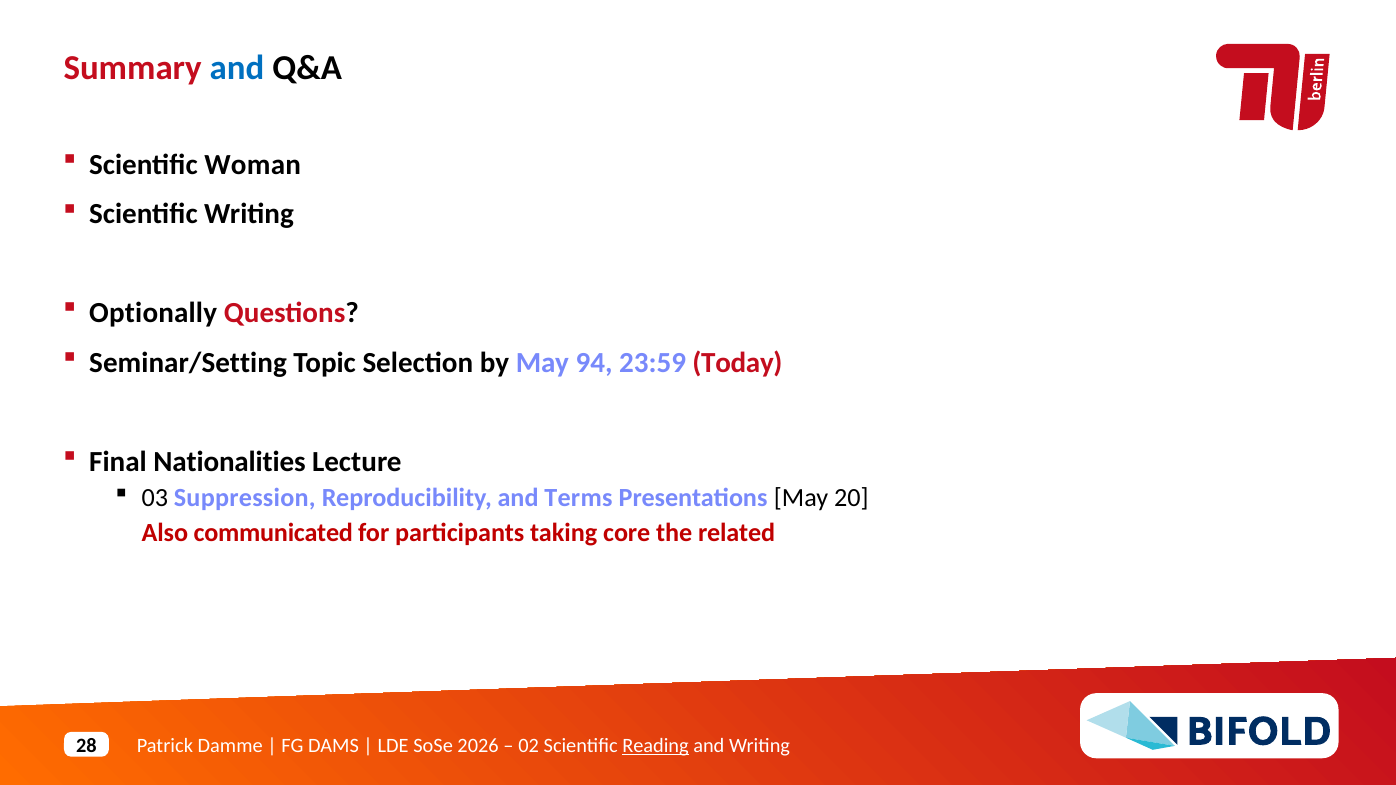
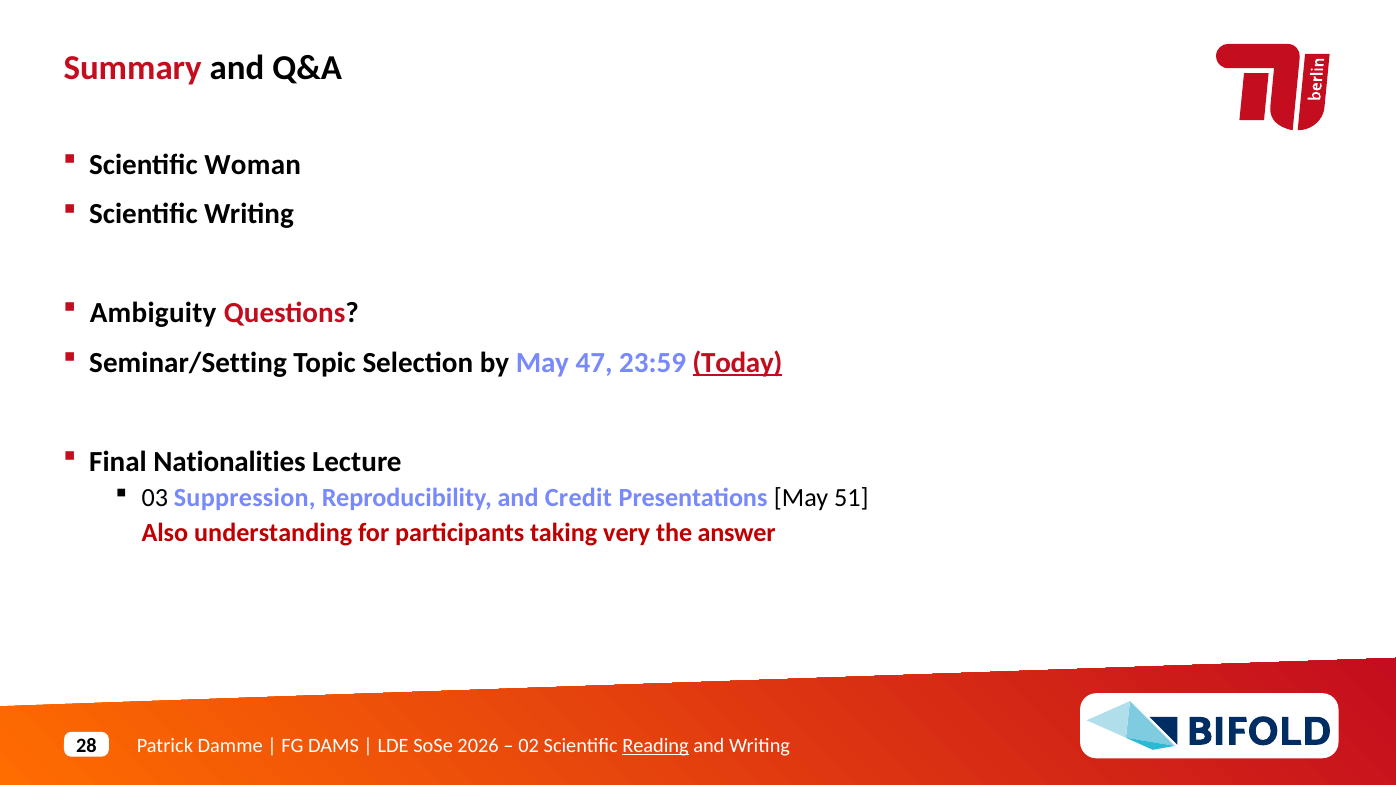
and colour: blue -> black (237, 68)
Optionally: Optionally -> Ambiguity (153, 313)
94: 94 -> 47 (594, 363)
Today underline: none -> present (737, 363)
Terms: Terms -> Credit (578, 498)
20: 20 -> 51 (851, 498)
communicated: communicated -> understanding (273, 533)
core: core -> very (627, 533)
related: related -> answer (737, 533)
